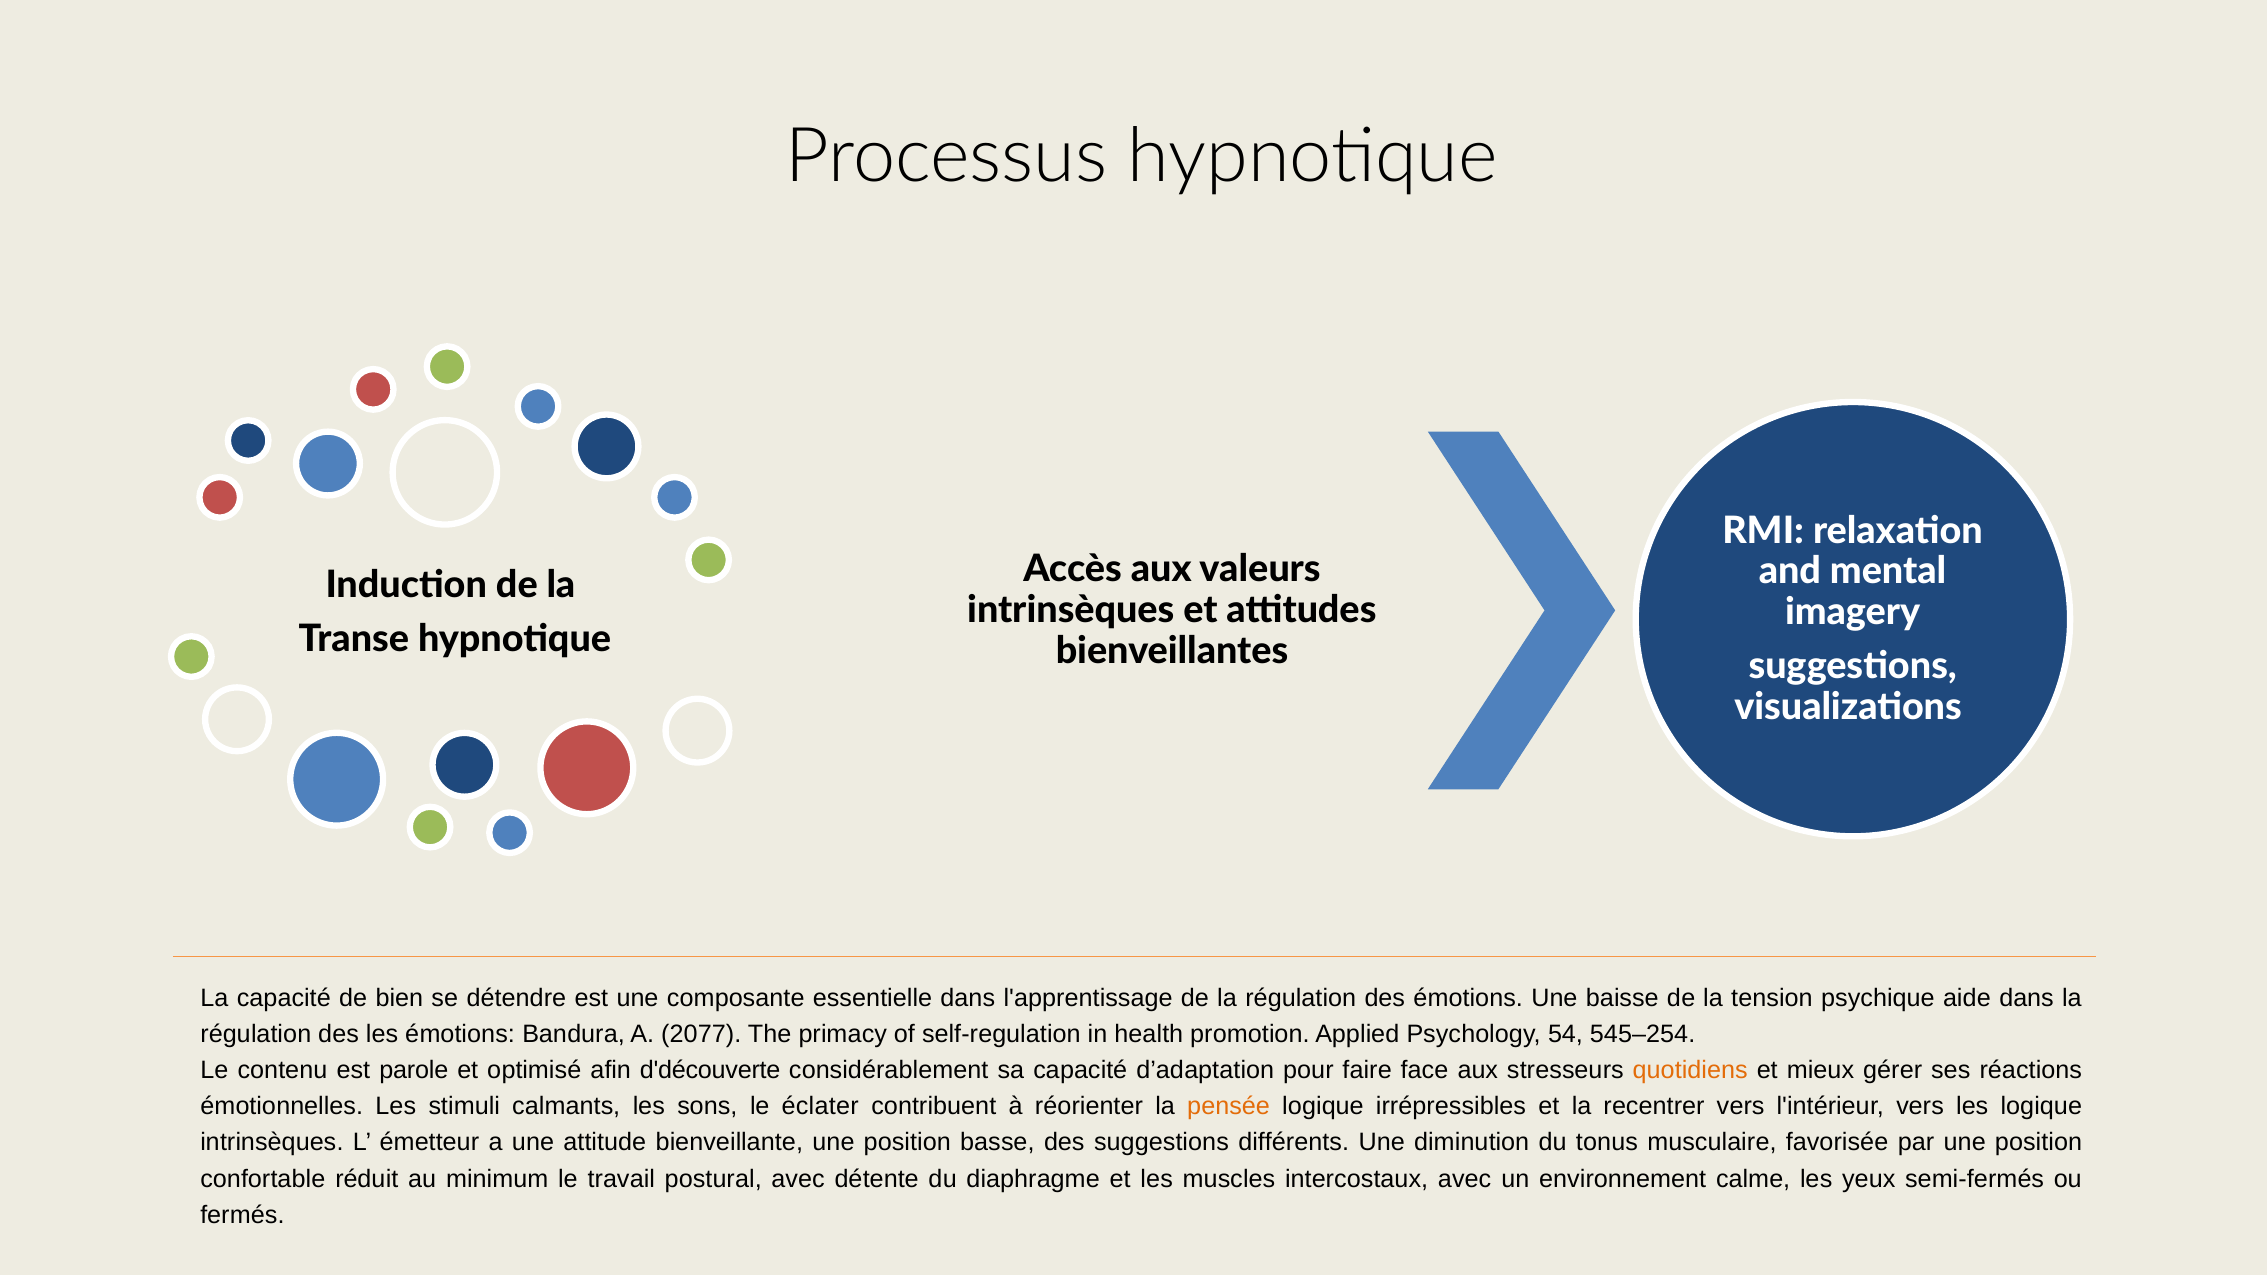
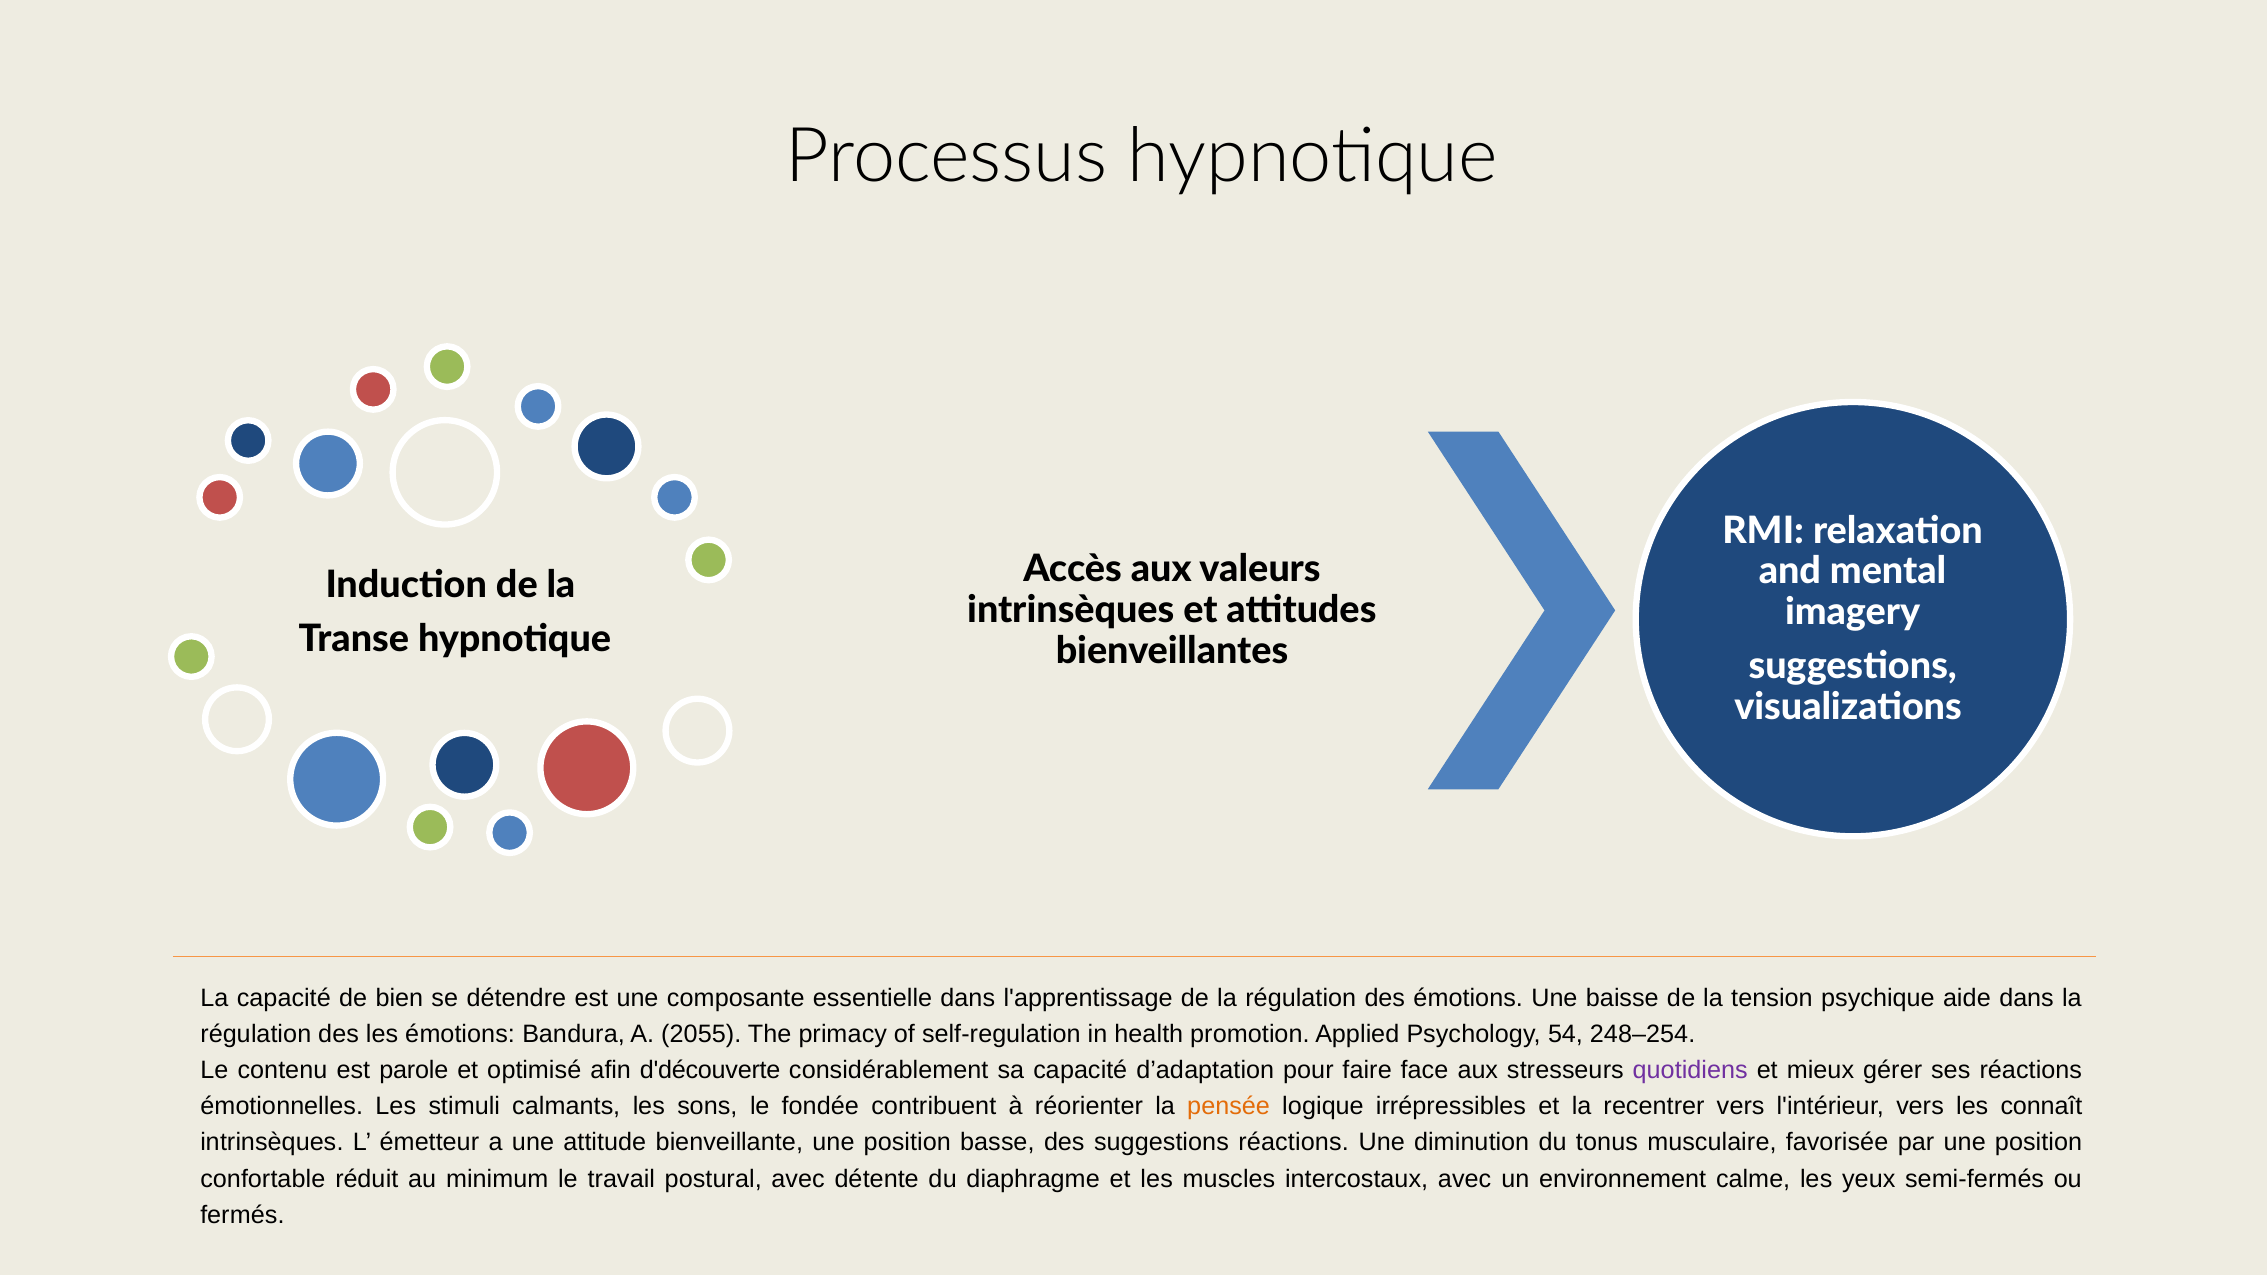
2077: 2077 -> 2055 (701, 1034)
545–254: 545–254 -> 248–254 (1643, 1034)
quotidiens colour: orange -> purple (1690, 1070)
éclater: éclater -> fondée (820, 1107)
les logique: logique -> connaît (2041, 1107)
suggestions différents: différents -> réactions (1294, 1143)
